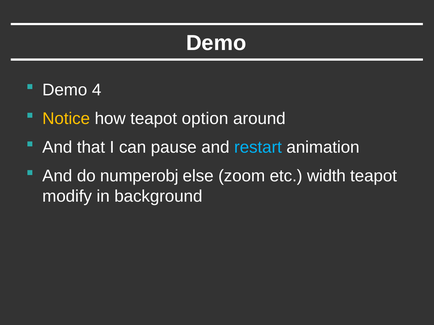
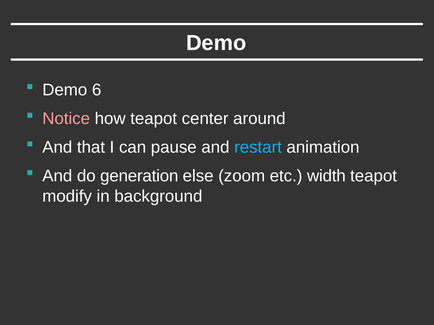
4: 4 -> 6 (97, 90)
Notice colour: yellow -> pink (66, 119)
option: option -> center (205, 119)
numperobj: numperobj -> generation (139, 176)
